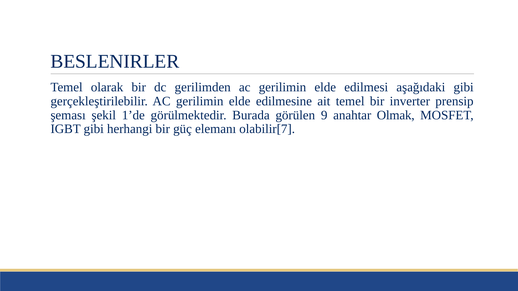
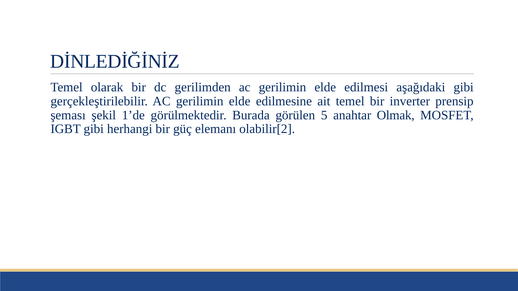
BESLENIRLER: BESLENIRLER -> DİNLEDİĞİNİZ (115, 61)
9: 9 -> 5 (324, 115)
olabilir[7: olabilir[7 -> olabilir[2 (267, 129)
